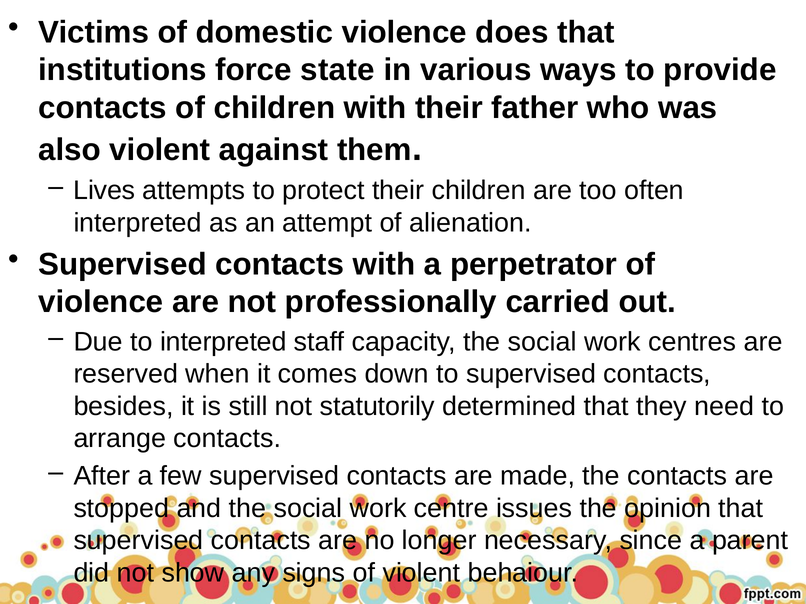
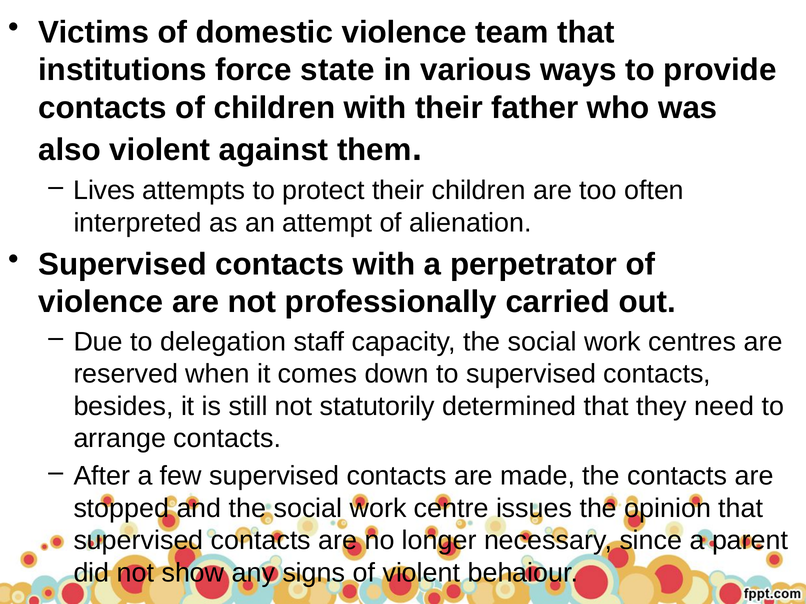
does: does -> team (512, 33)
to interpreted: interpreted -> delegation (223, 342)
